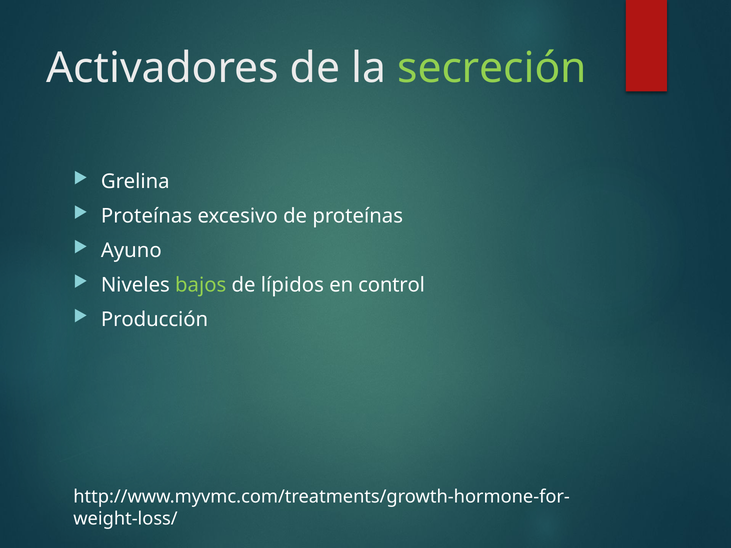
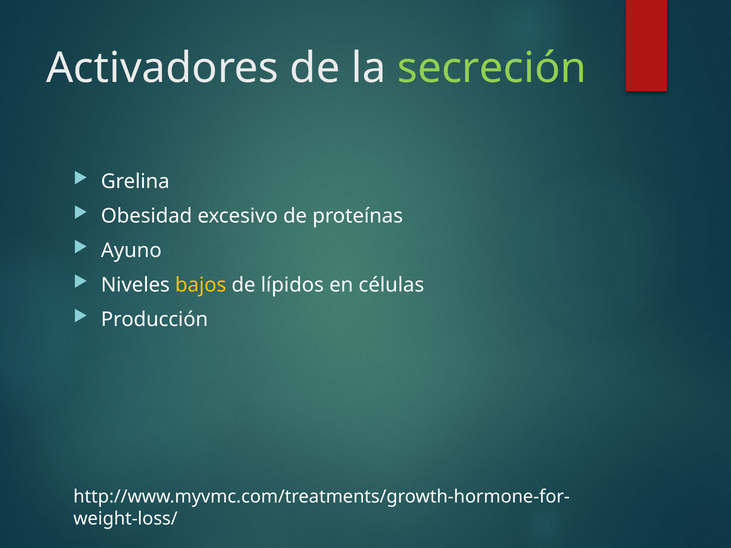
Proteínas: Proteínas -> Obesidad (147, 216)
bajos colour: light green -> yellow (201, 285)
control: control -> células (391, 285)
